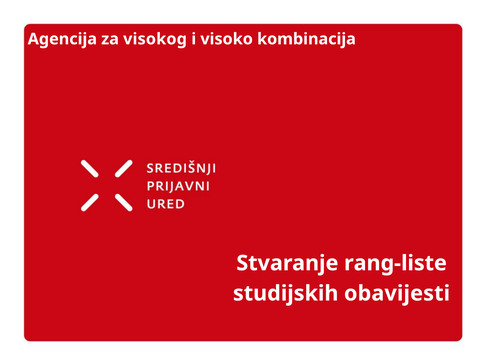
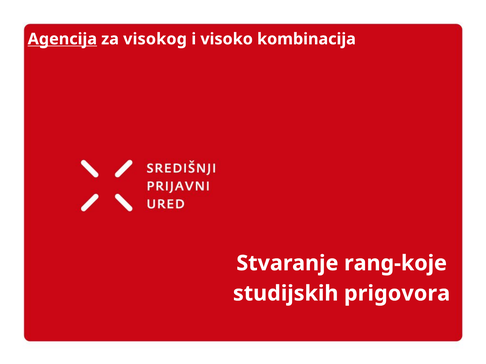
Agencija underline: none -> present (62, 39)
rang-liste: rang-liste -> rang-koje (395, 264)
obavijesti: obavijesti -> prigovora (397, 294)
